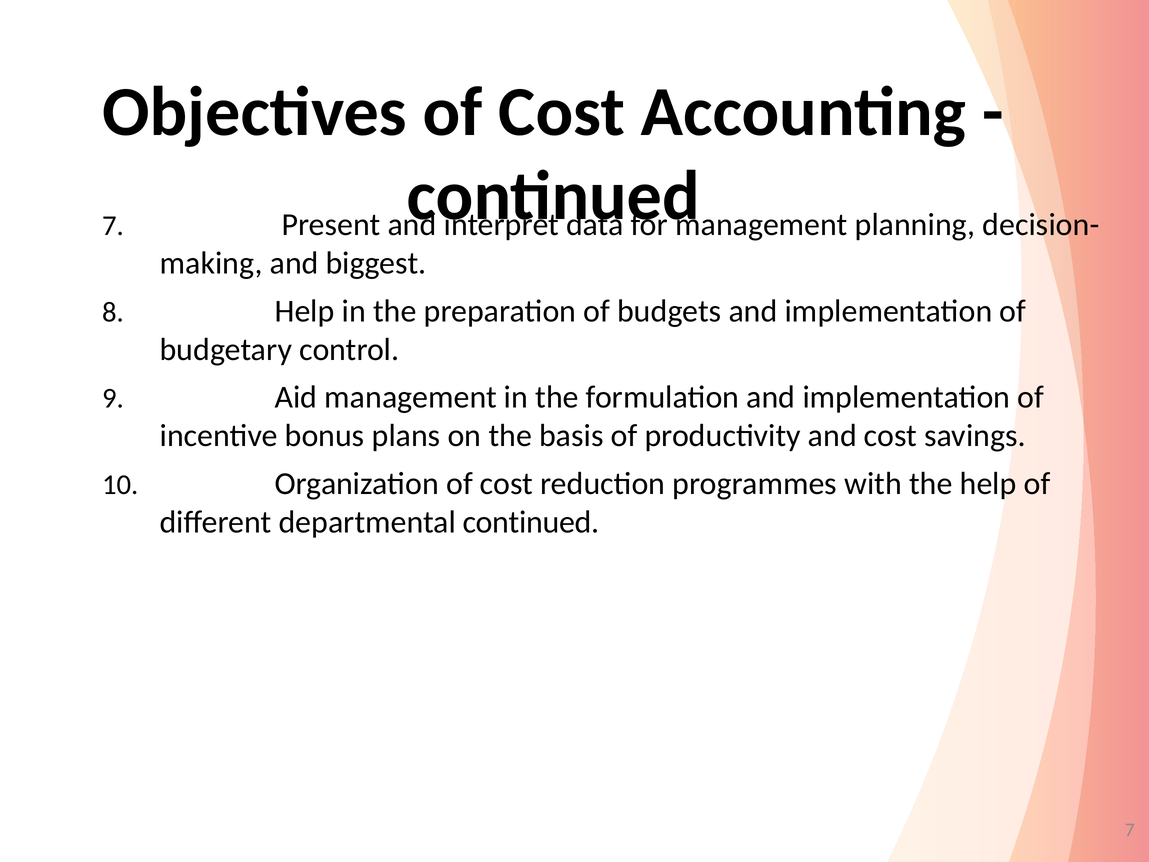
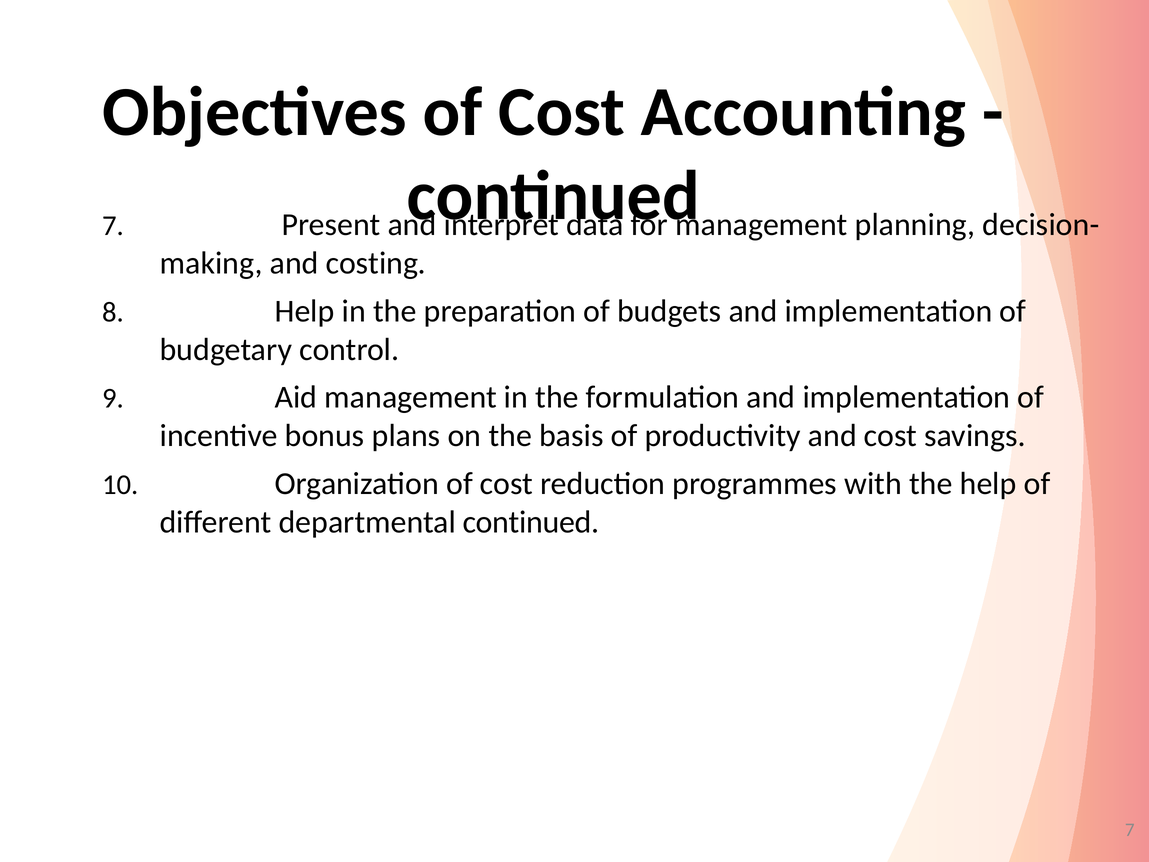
biggest: biggest -> costing (376, 263)
